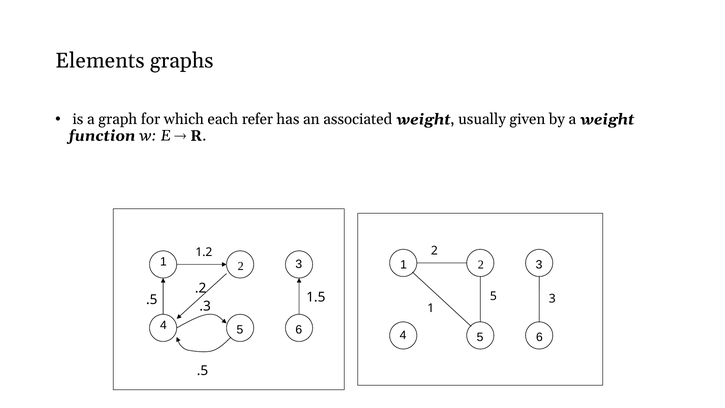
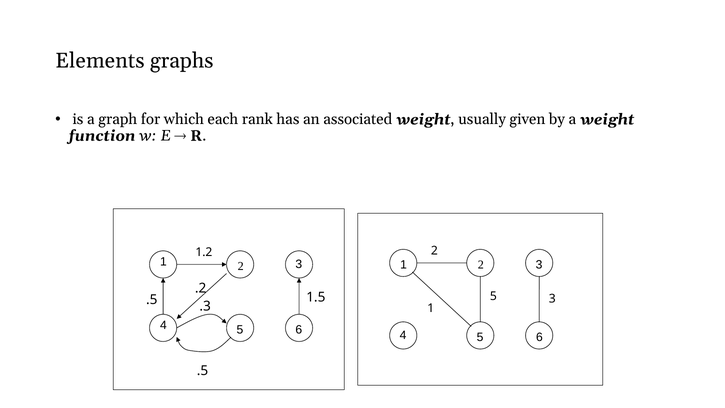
refer: refer -> rank (257, 119)
